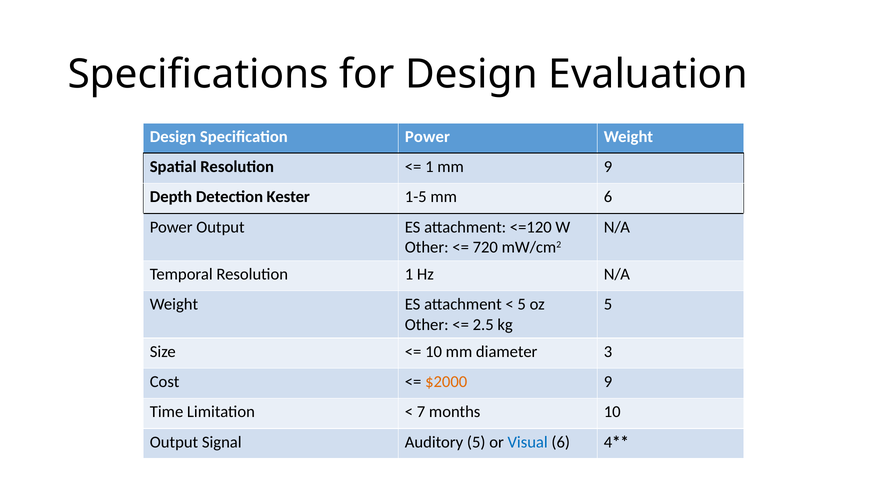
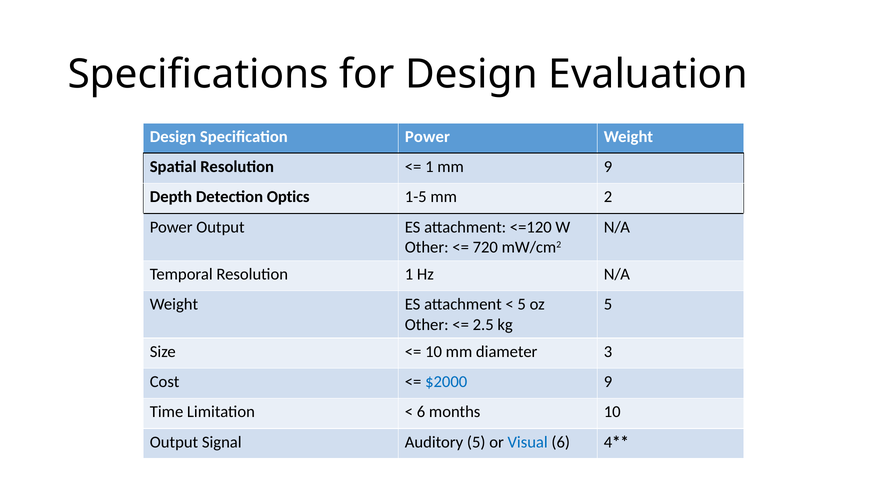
Kester: Kester -> Optics (288, 197)
mm 6: 6 -> 2 (608, 197)
$2000 colour: orange -> blue (446, 382)
7: 7 -> 6 (421, 412)
